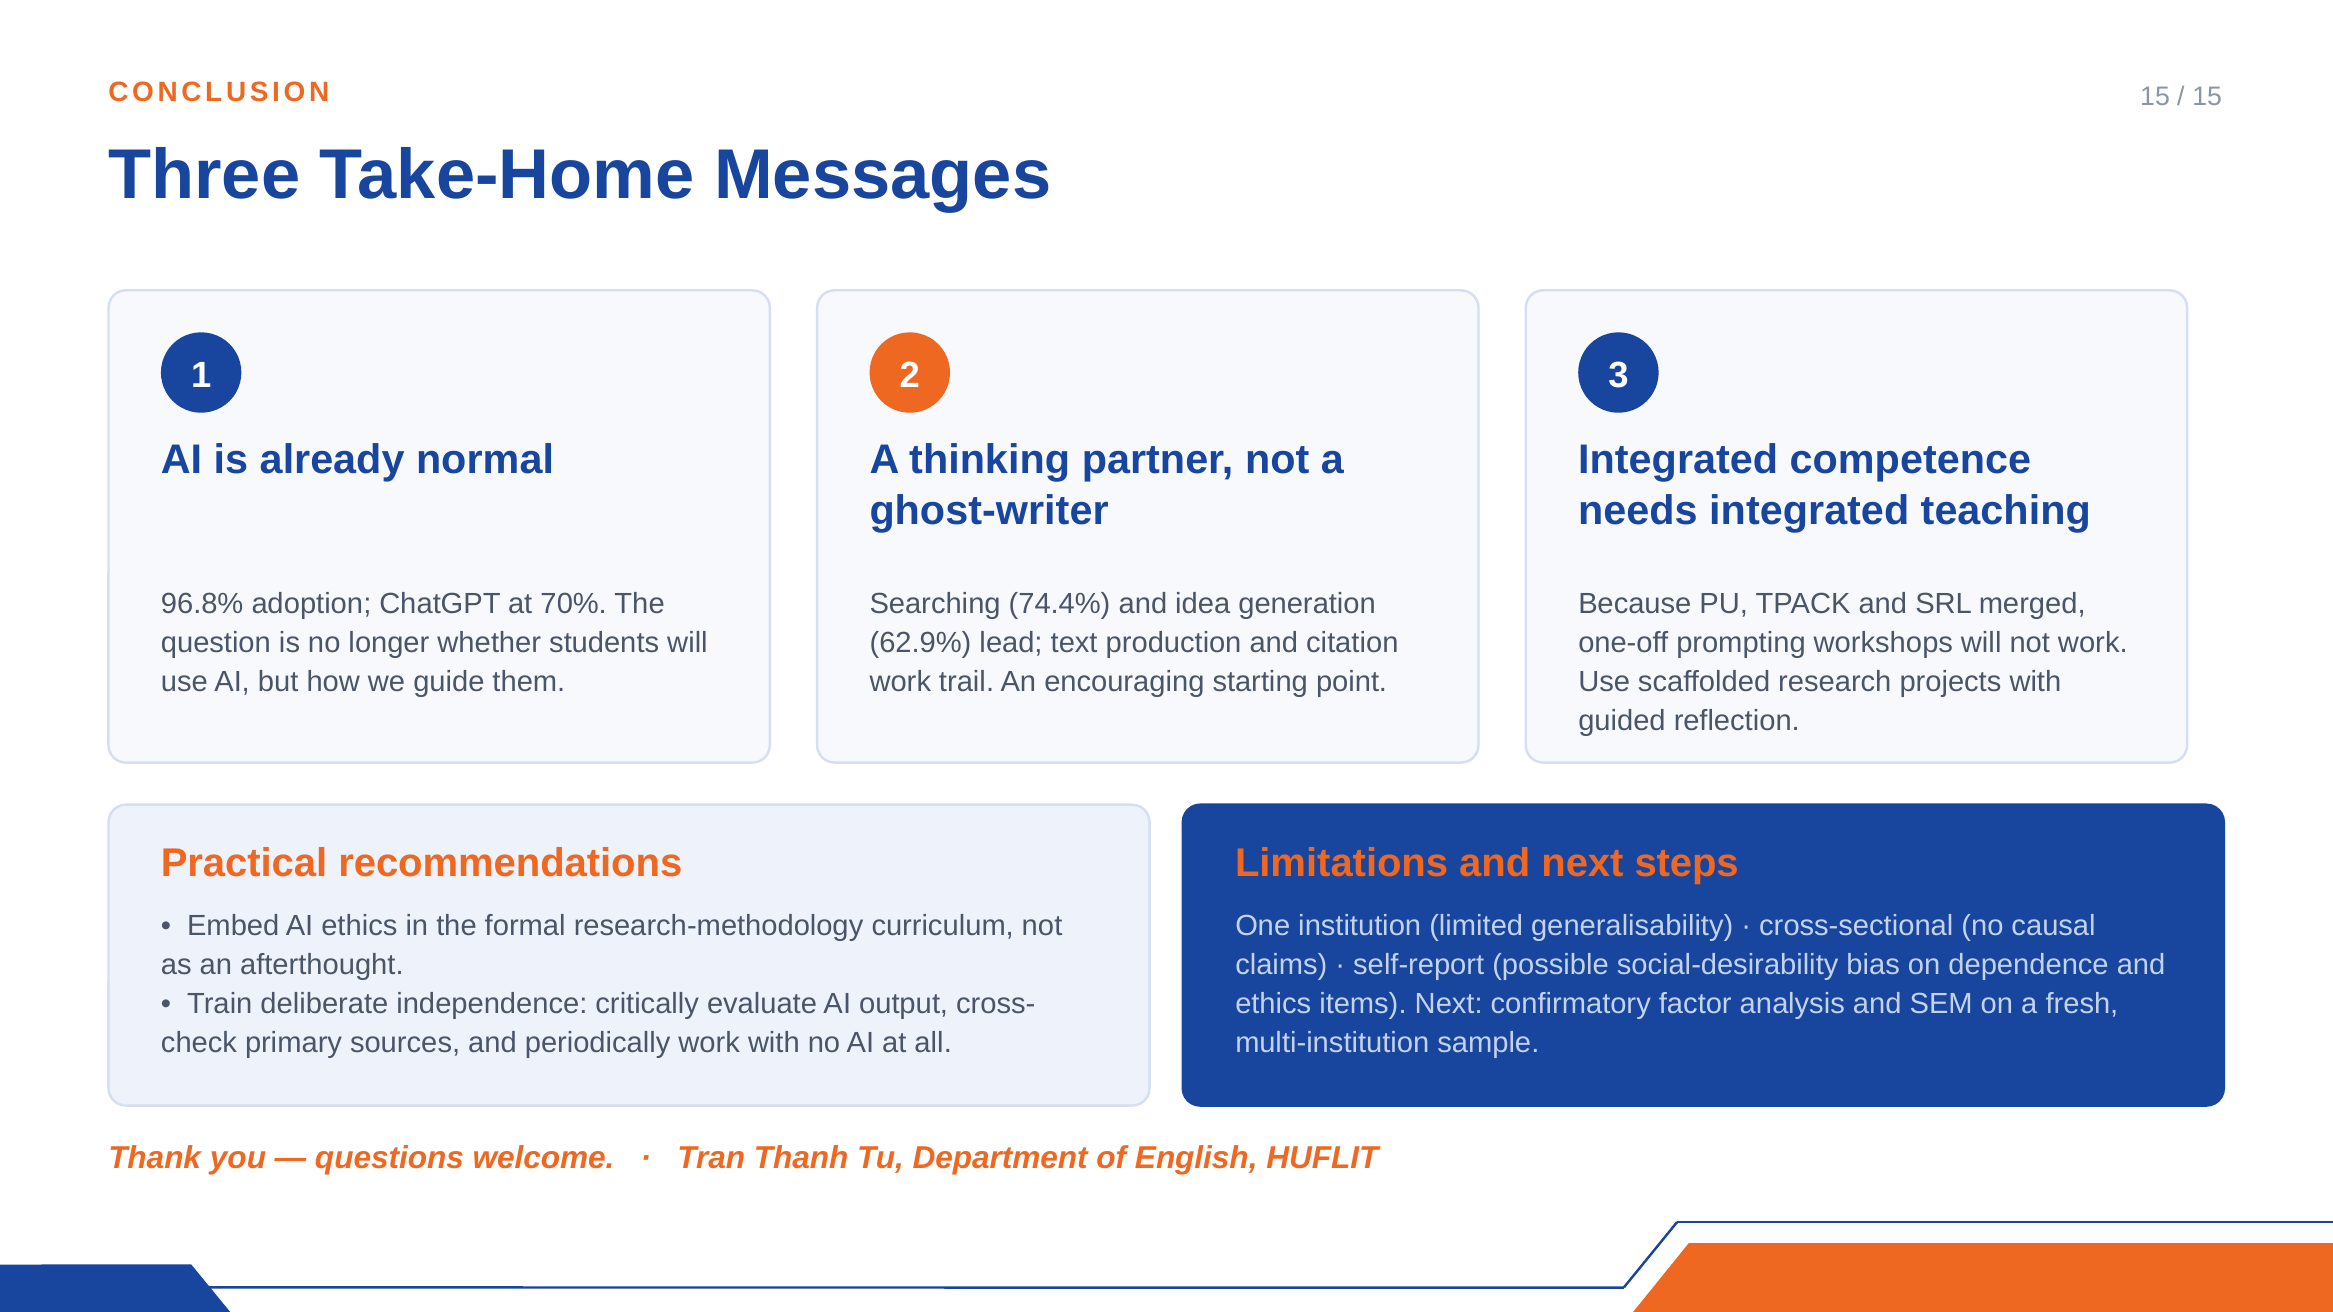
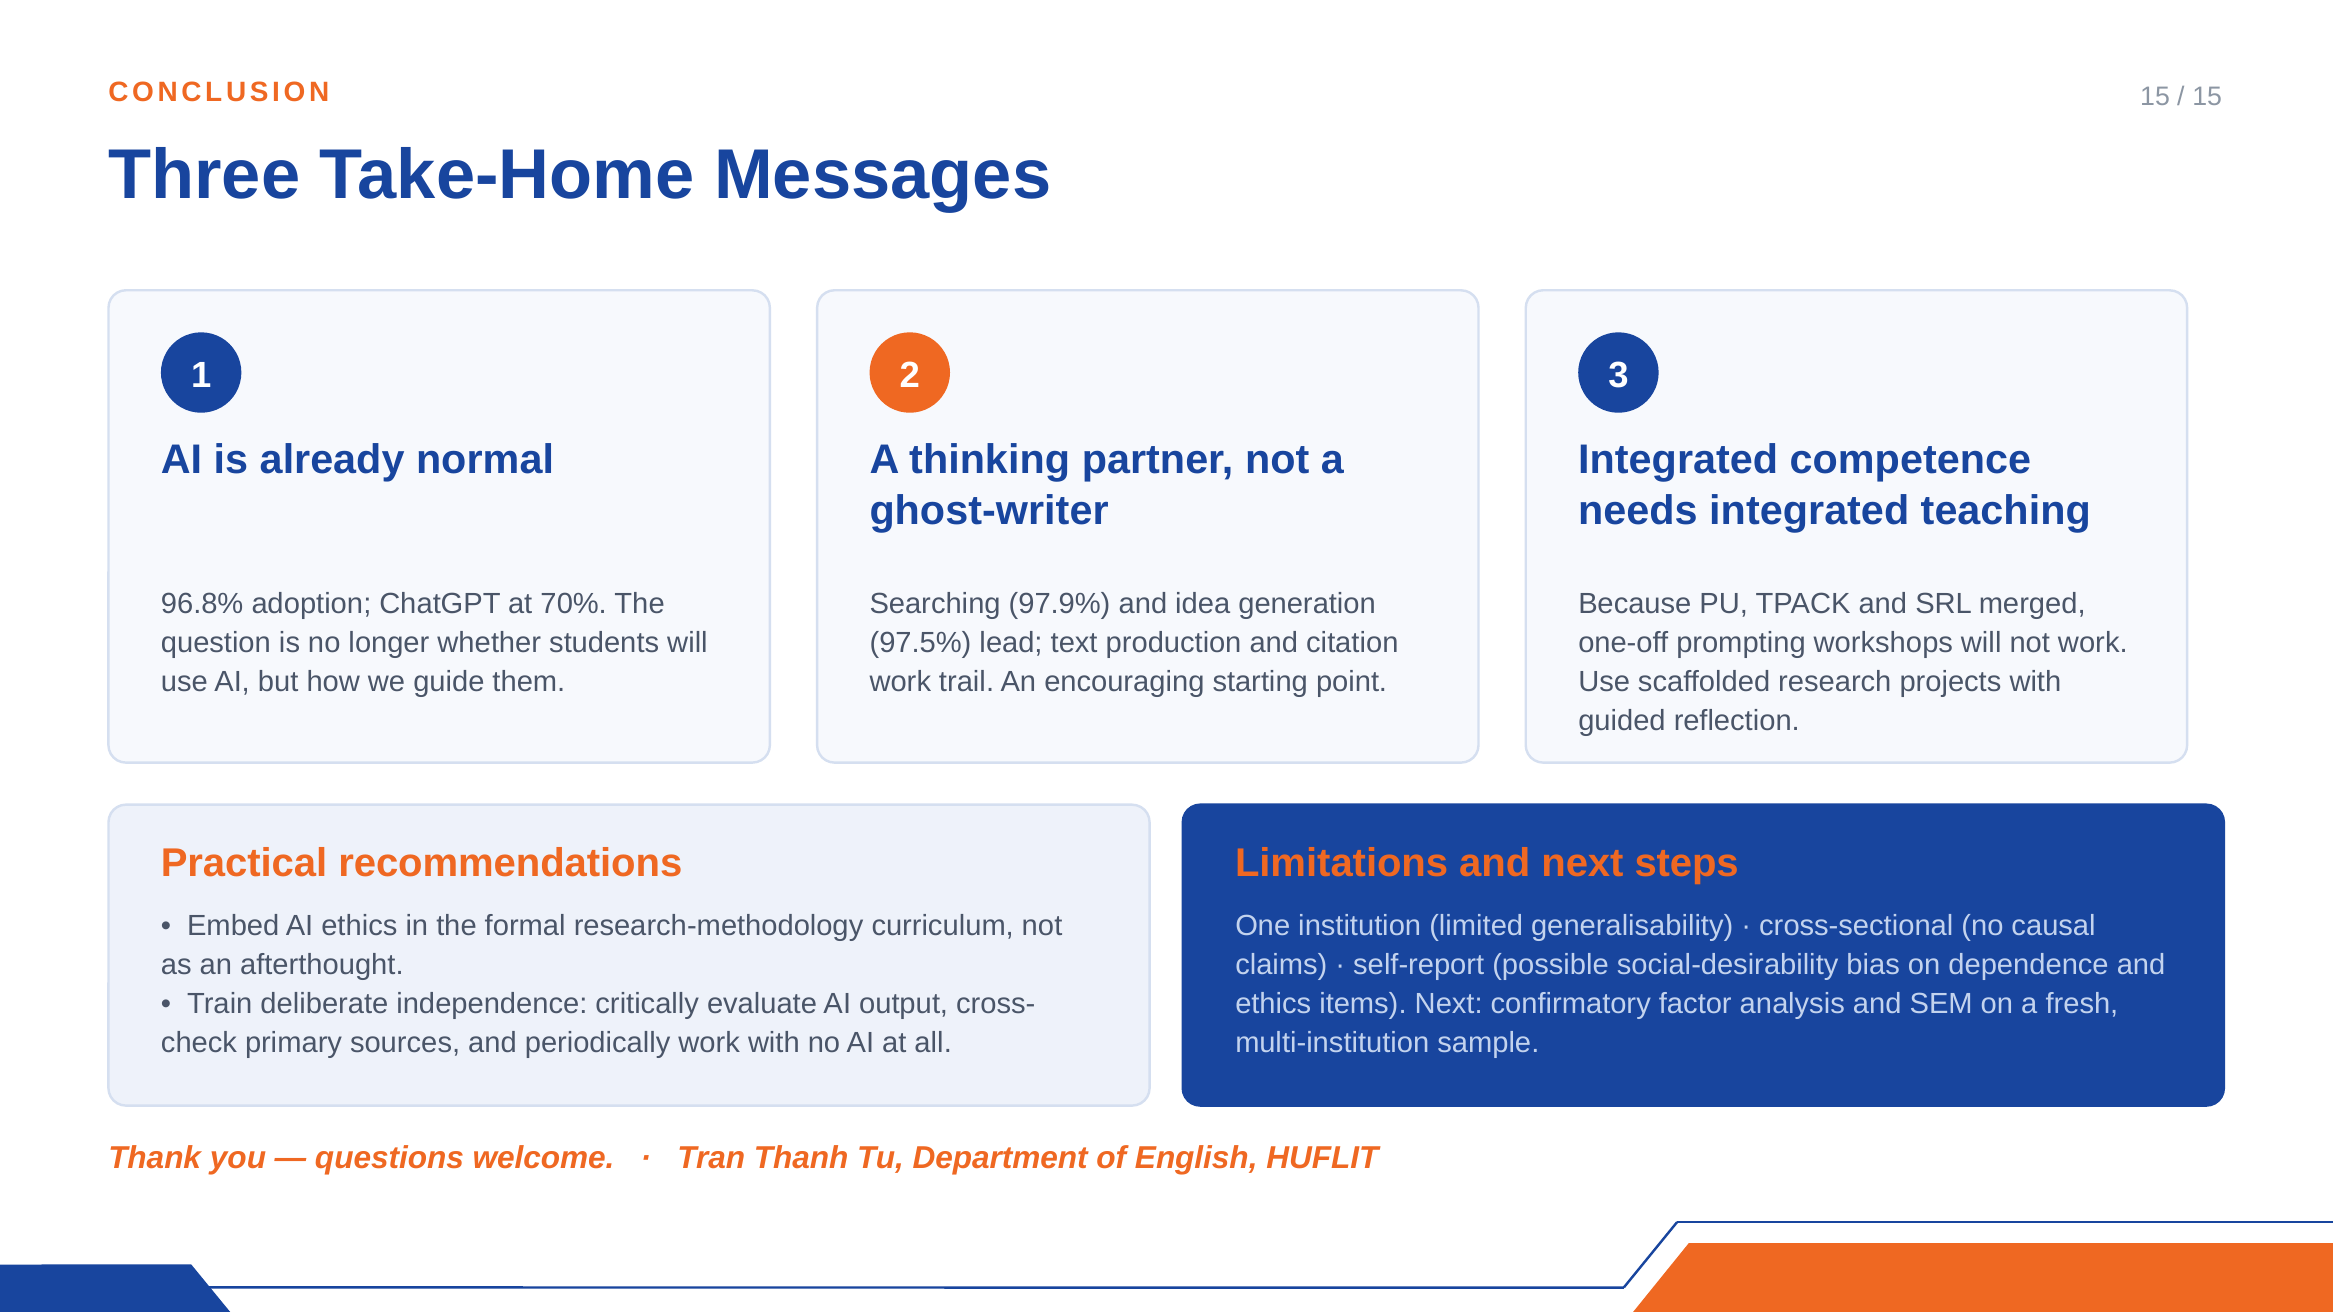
74.4%: 74.4% -> 97.9% (1060, 604)
62.9%: 62.9% -> 97.5% (921, 643)
